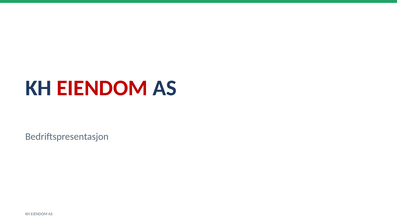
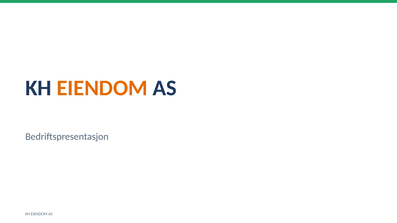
EIENDOM colour: red -> orange (102, 88)
